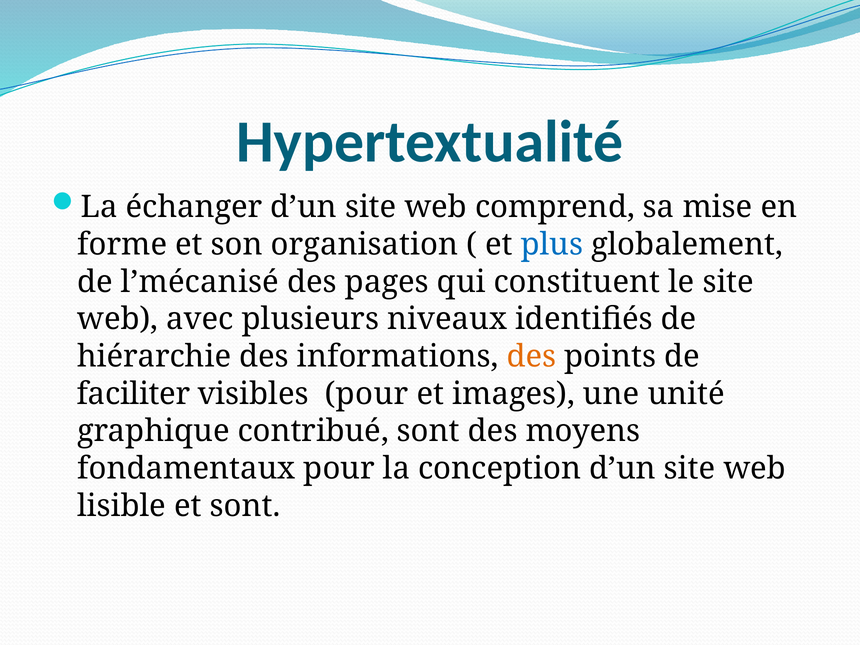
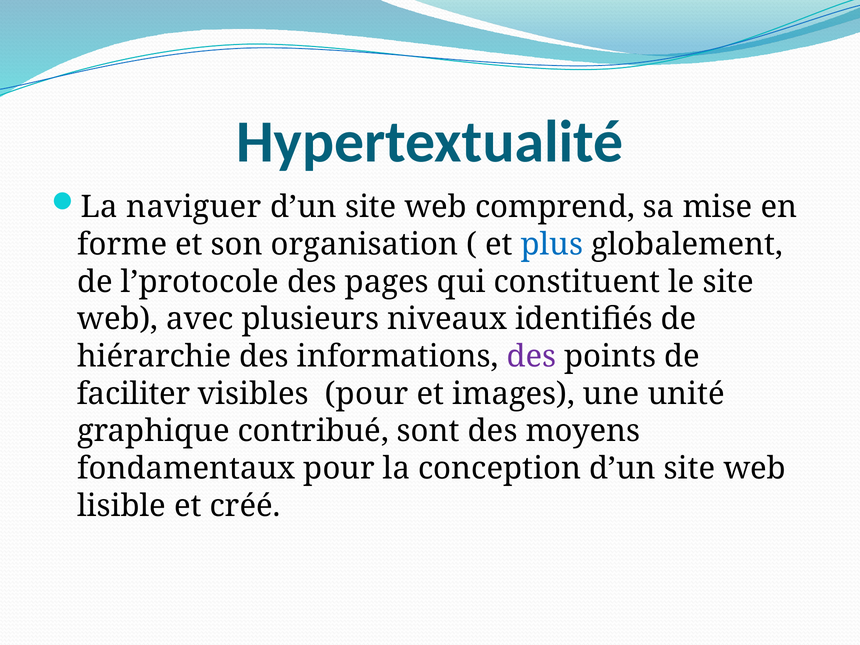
échanger: échanger -> naviguer (194, 207)
l’mécanisé: l’mécanisé -> l’protocole (200, 282)
des colour: orange -> purple (531, 357)
et sont: sont -> créé (245, 506)
